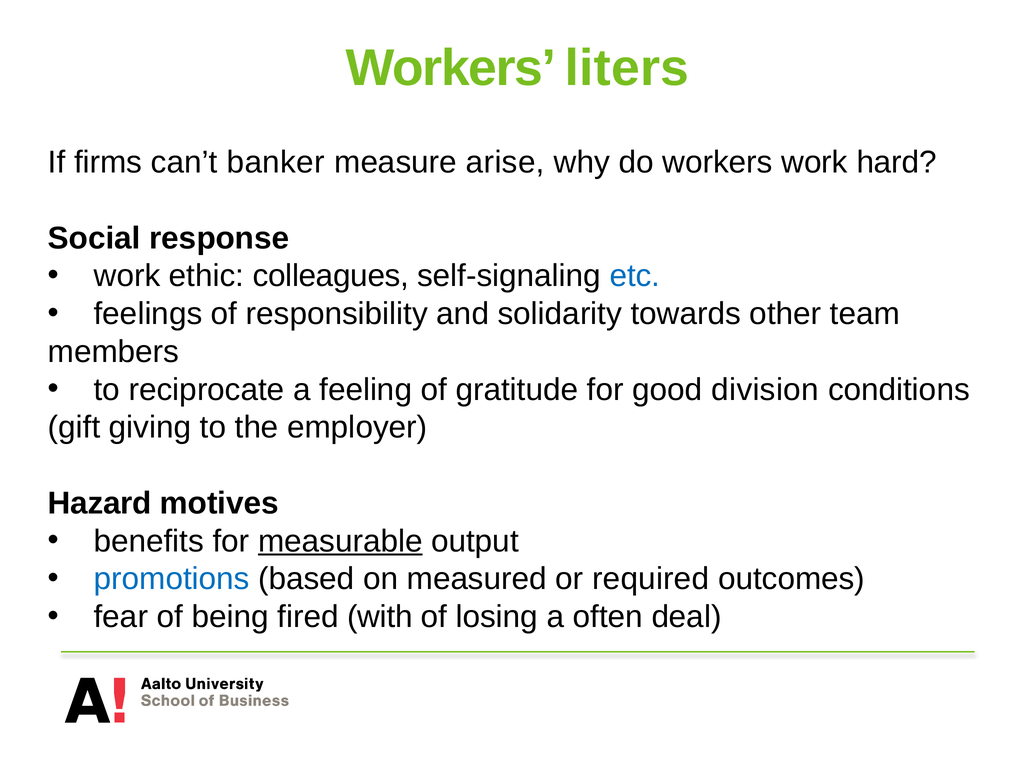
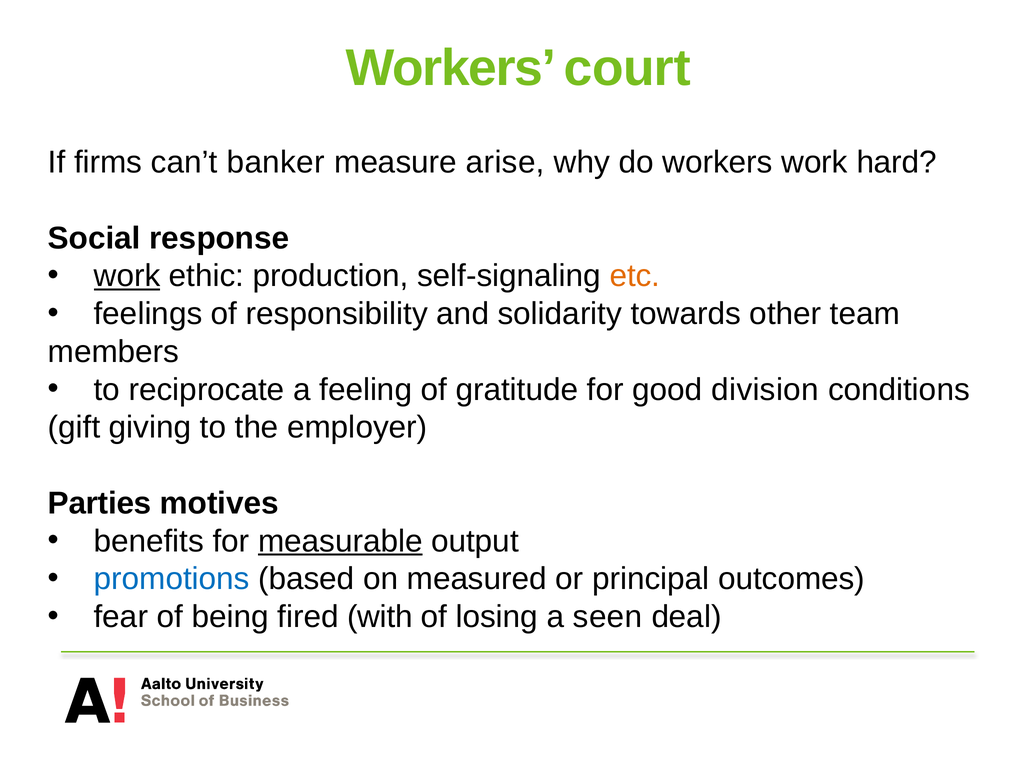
liters: liters -> court (627, 68)
work underline: none -> present (127, 276)
colleagues: colleagues -> production (331, 276)
etc colour: blue -> orange (635, 276)
Hazard: Hazard -> Parties (100, 503)
required: required -> principal (651, 579)
often: often -> seen (608, 617)
